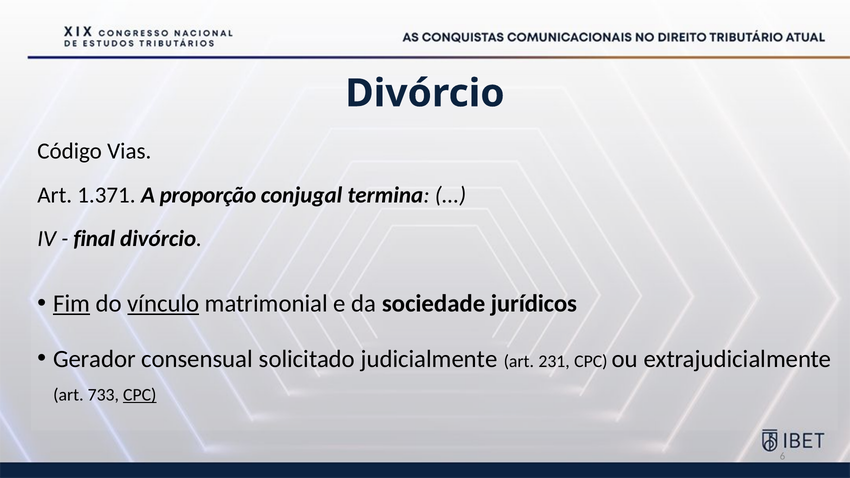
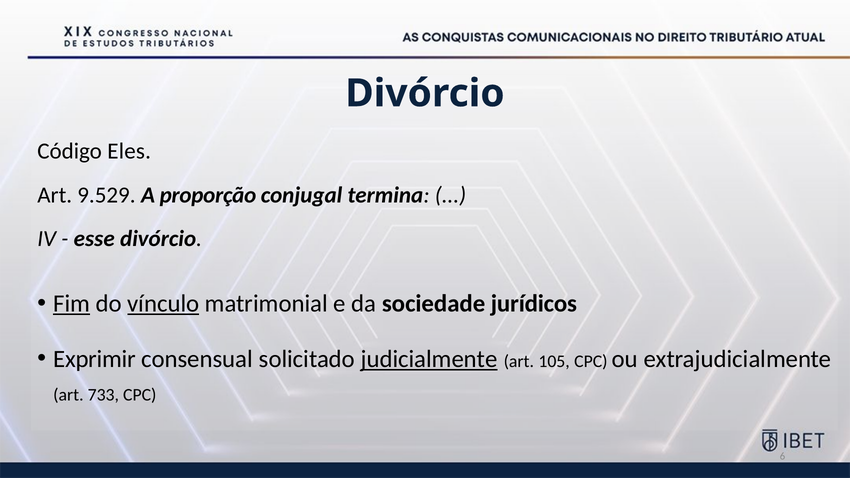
Vias: Vias -> Eles (129, 151)
1.371: 1.371 -> 9.529 (106, 195)
final: final -> esse (94, 239)
Gerador: Gerador -> Exprimir (95, 359)
judicialmente underline: none -> present (429, 359)
231: 231 -> 105 (554, 362)
CPC underline: present -> none (140, 395)
